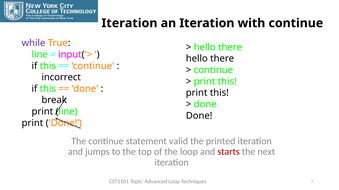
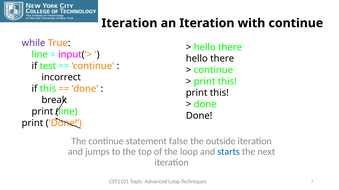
this: this -> test (48, 66)
valid: valid -> false (178, 142)
printed: printed -> outside (221, 142)
starts colour: red -> blue (229, 152)
